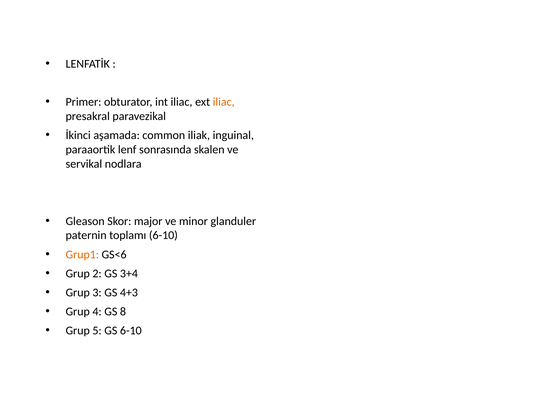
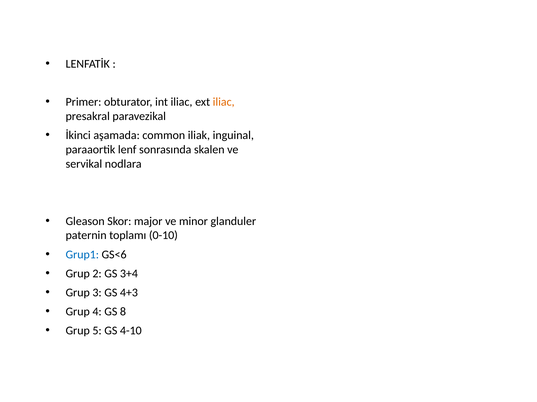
toplamı 6-10: 6-10 -> 0-10 (163, 236)
Grup1 colour: orange -> blue (82, 255)
GS 6-10: 6-10 -> 4-10 (131, 331)
